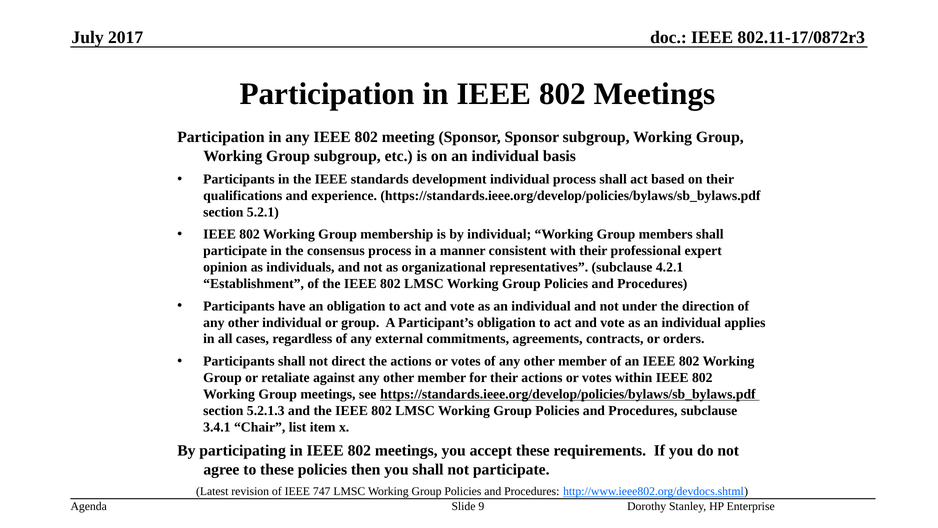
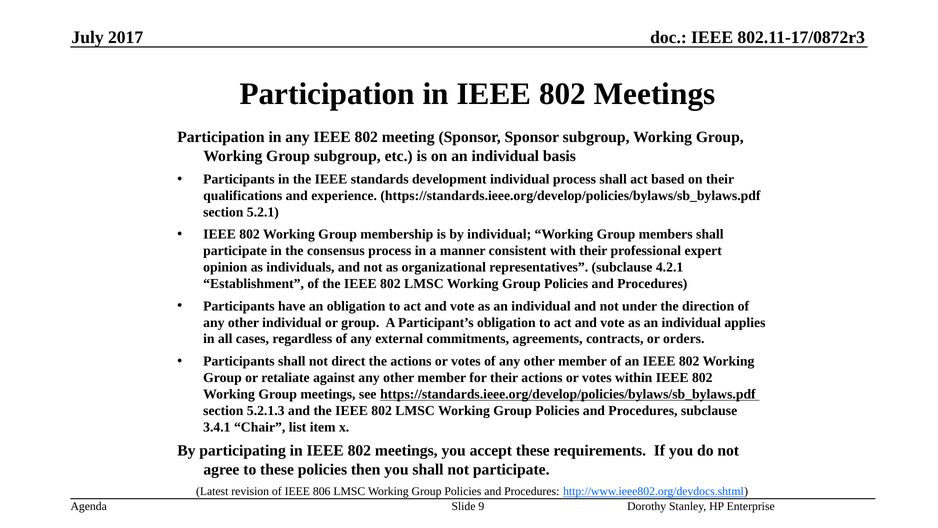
747: 747 -> 806 (322, 491)
